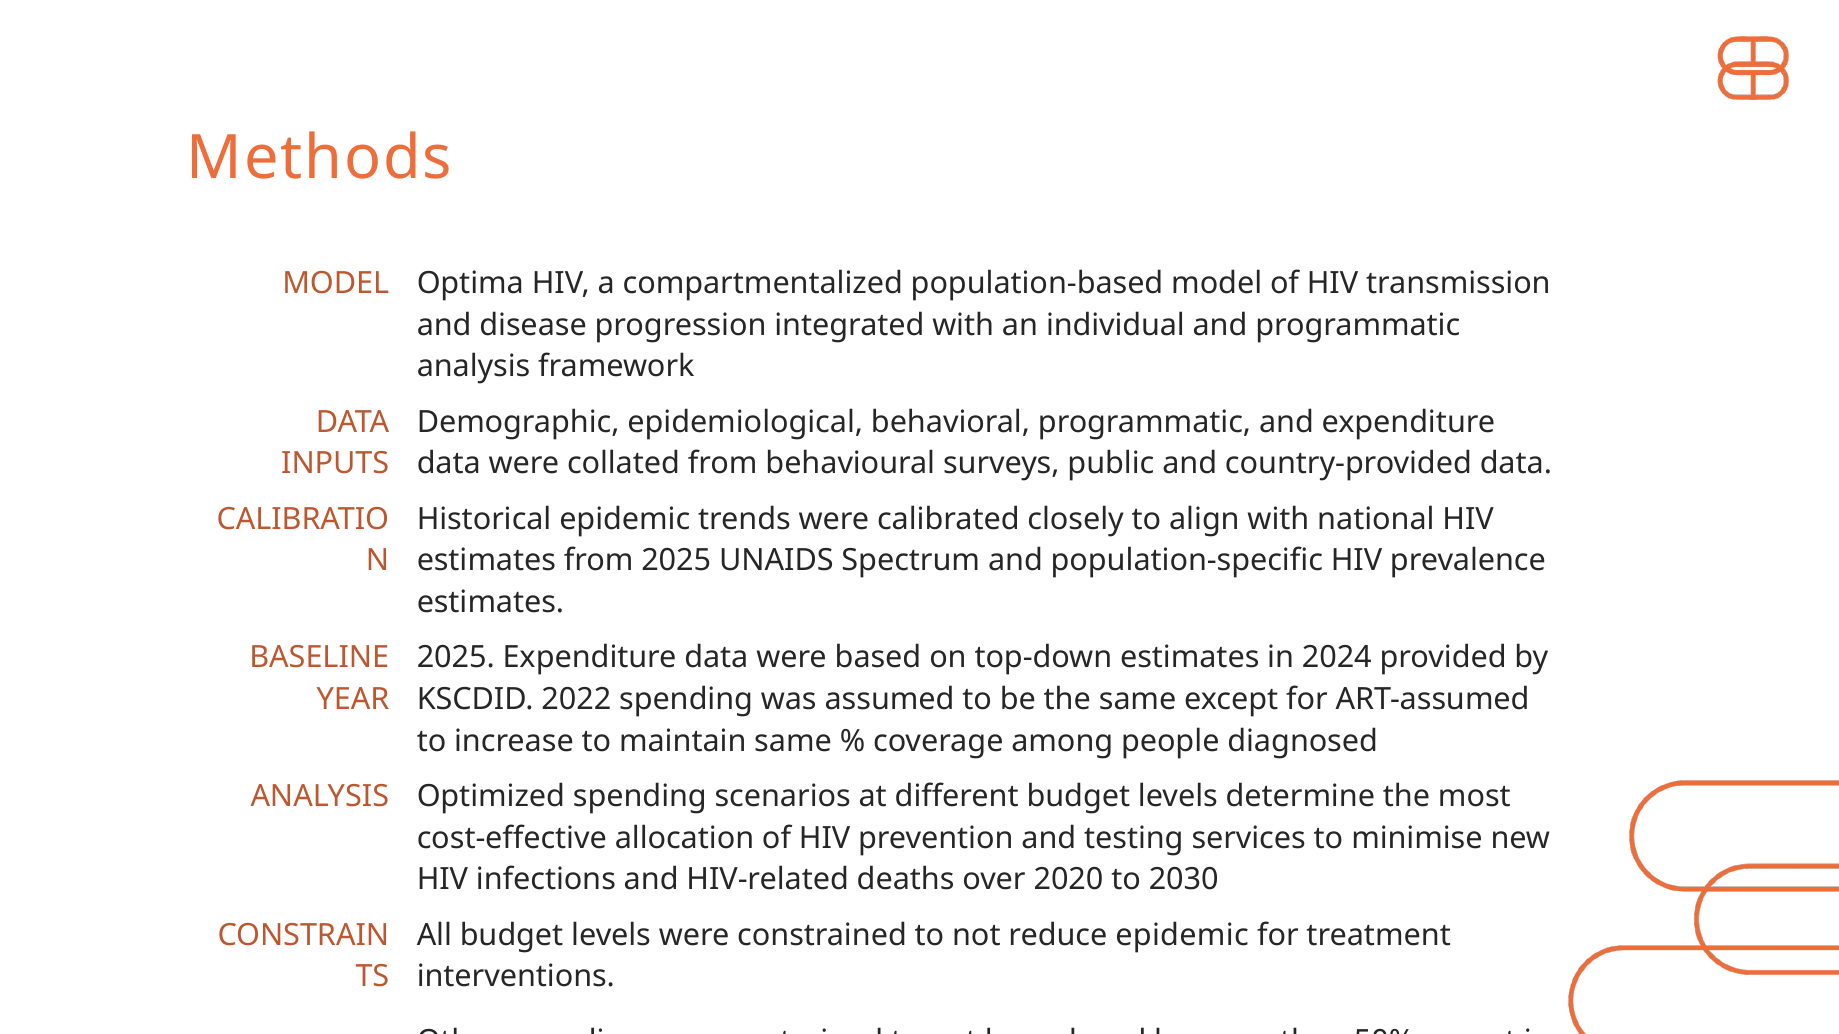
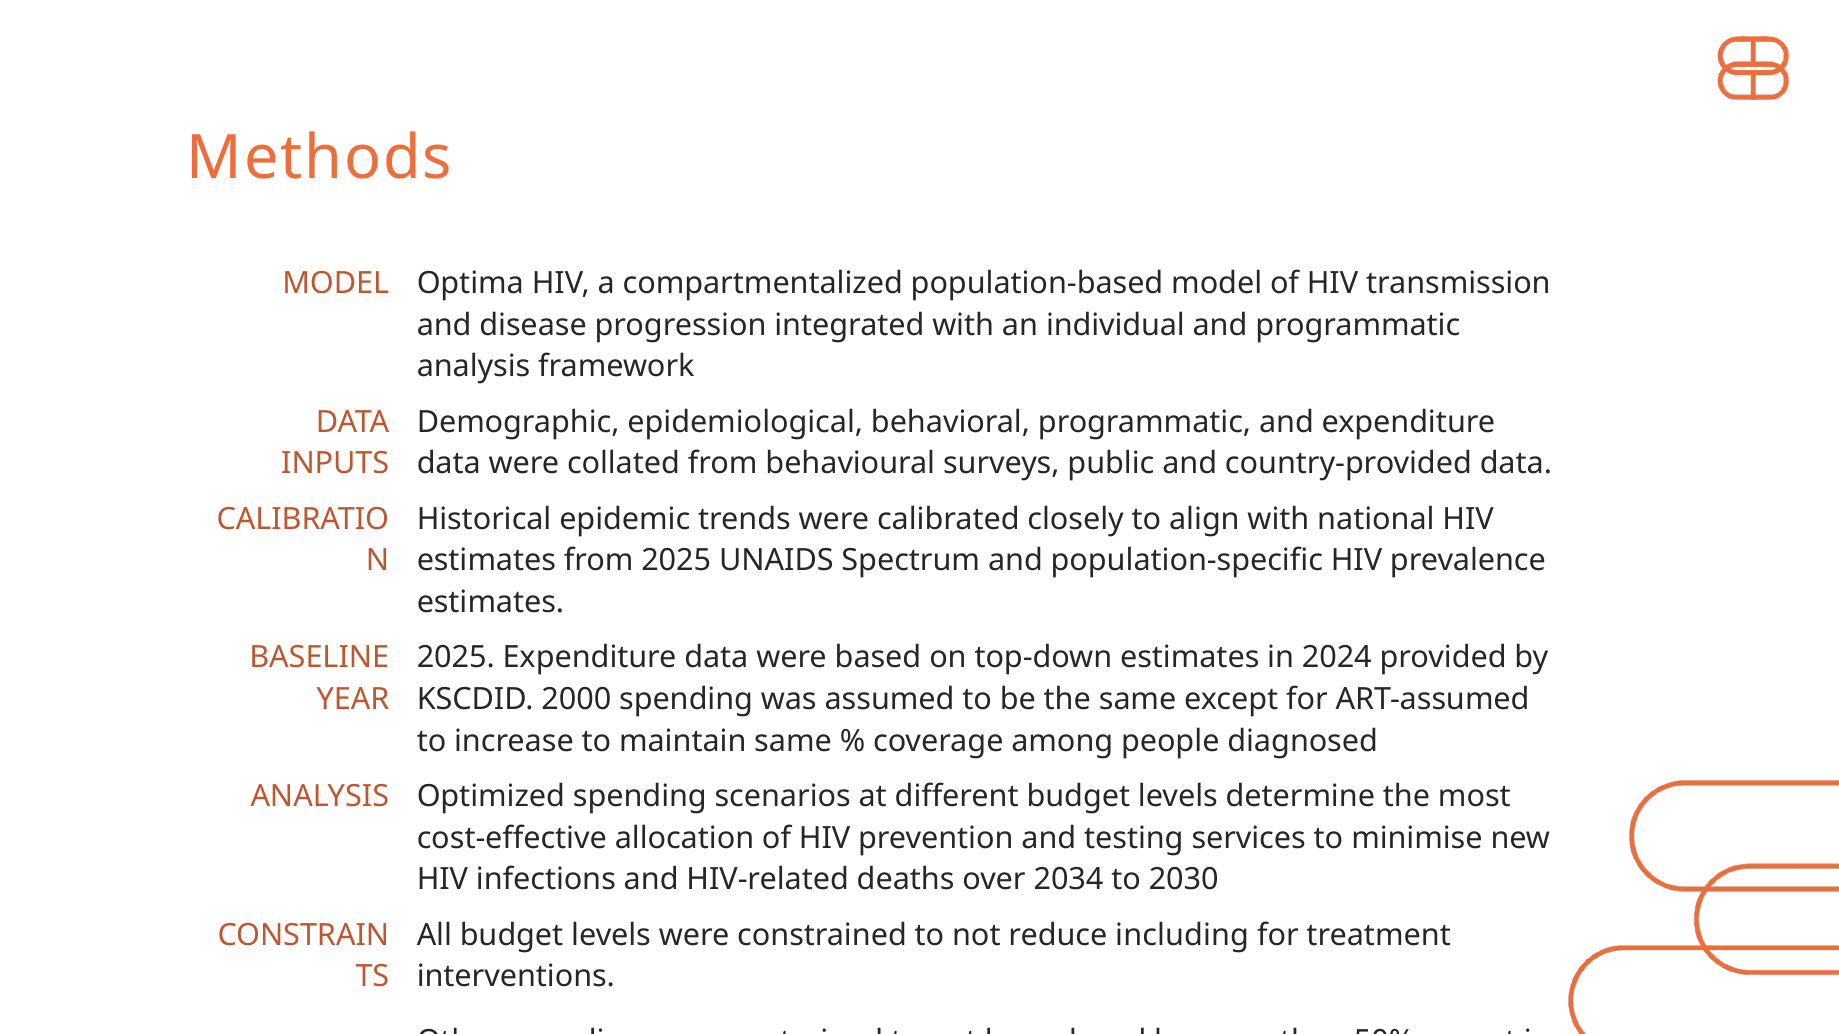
2022: 2022 -> 2000 (576, 700)
2020: 2020 -> 2034 (1068, 880)
reduce epidemic: epidemic -> including (1182, 935)
